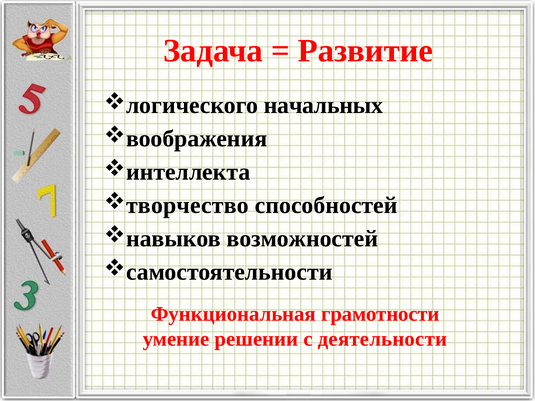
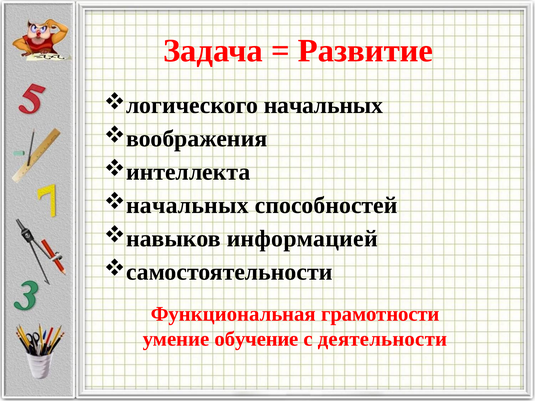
творчество: творчество -> начальных (187, 205)
возможностей: возможностей -> информацией (302, 239)
решении: решении -> обучение (257, 339)
